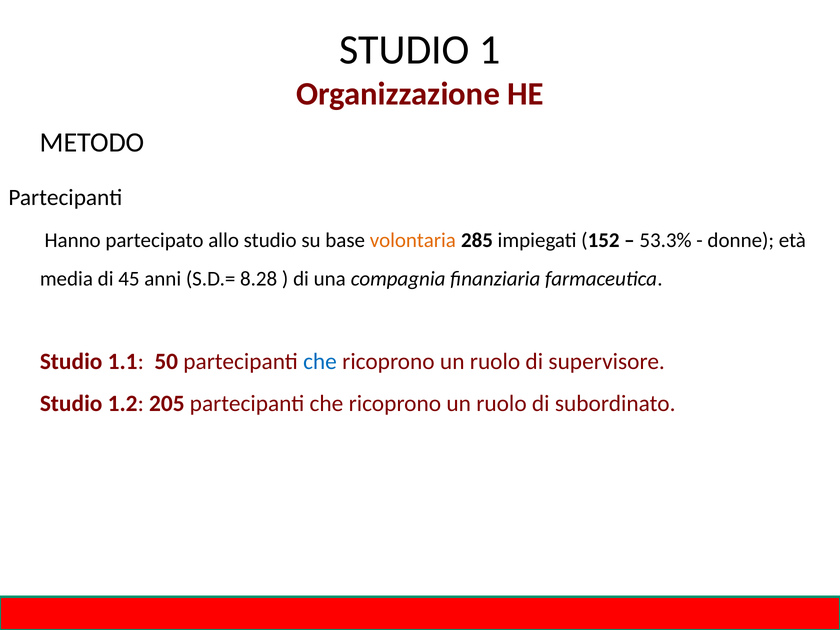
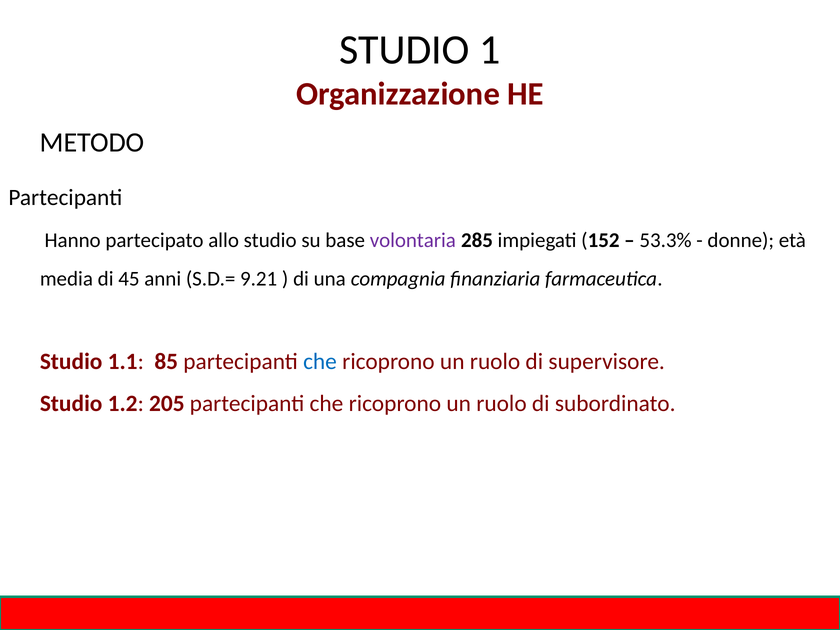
volontaria colour: orange -> purple (413, 240)
8.28: 8.28 -> 9.21 (259, 279)
50: 50 -> 85 (166, 361)
